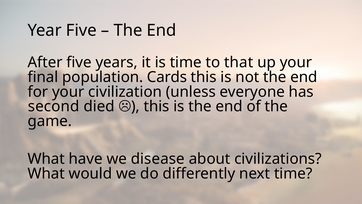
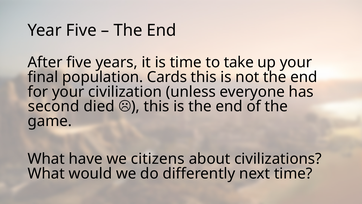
that: that -> take (239, 62)
disease: disease -> citizens (158, 159)
